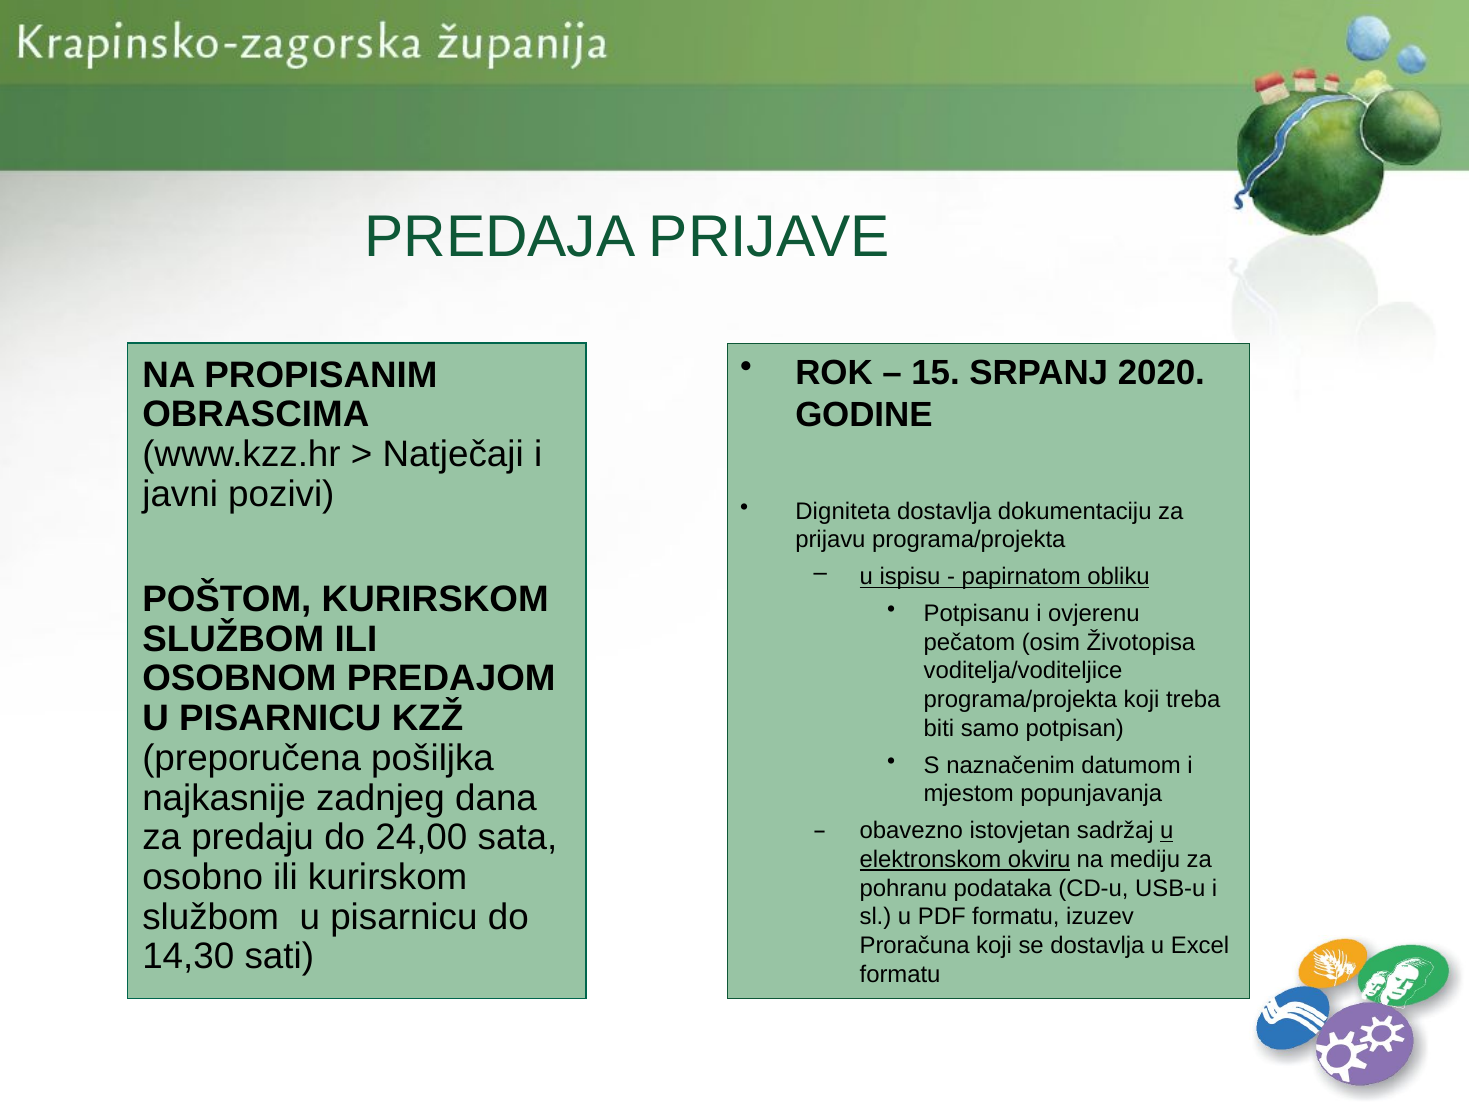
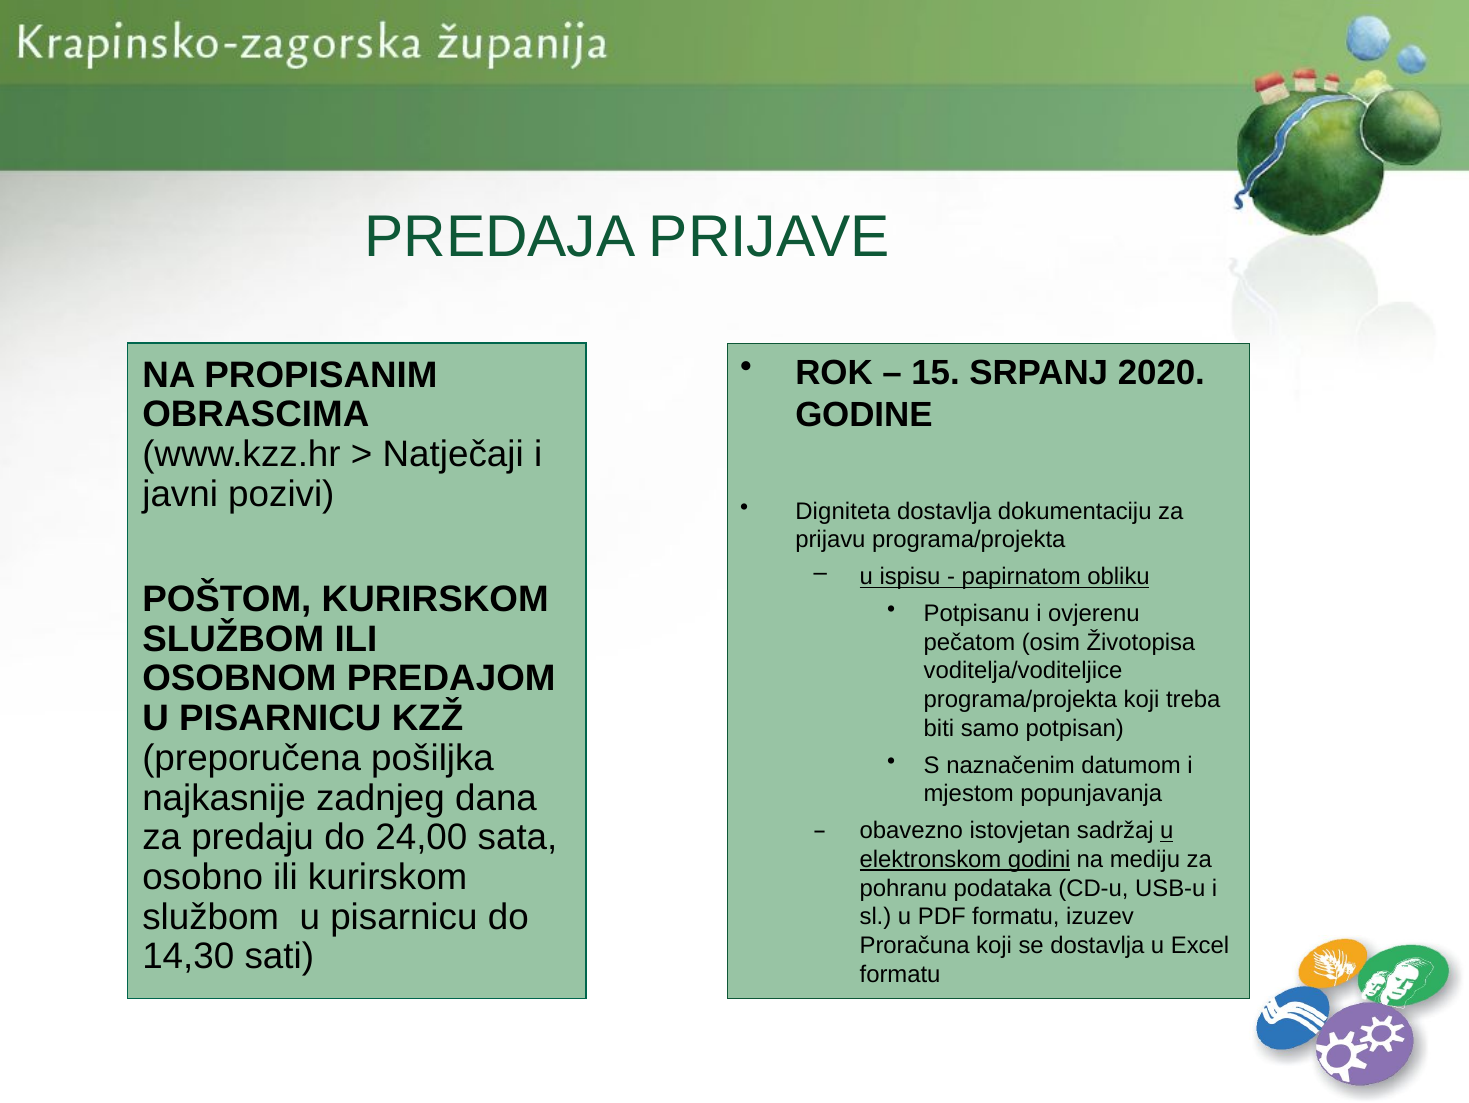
okviru: okviru -> godini (1039, 859)
